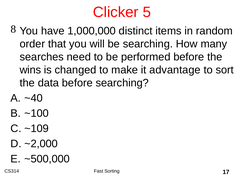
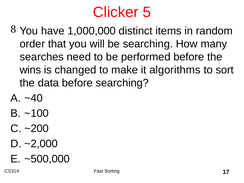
advantage: advantage -> algorithms (175, 70)
~109: ~109 -> ~200 (37, 128)
